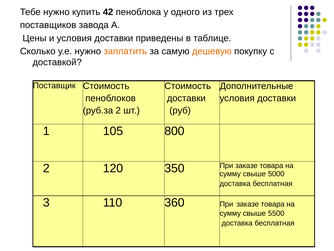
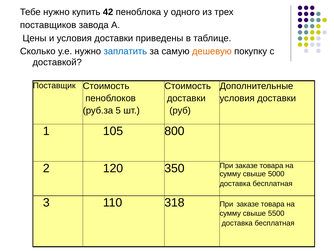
заплатить colour: orange -> blue (125, 51)
руб.за 2: 2 -> 5 (118, 110)
360: 360 -> 318 (174, 202)
